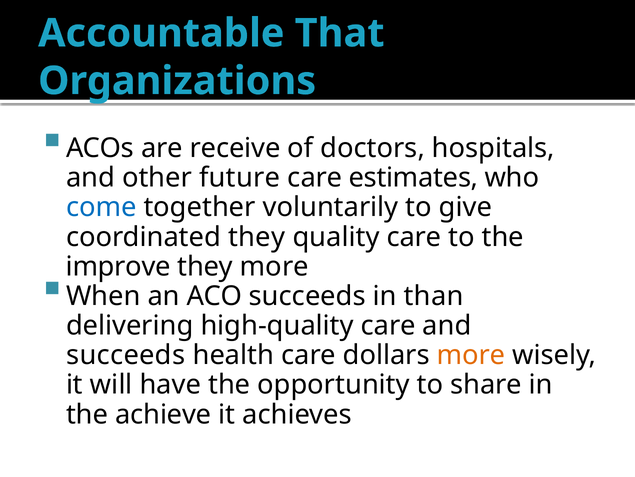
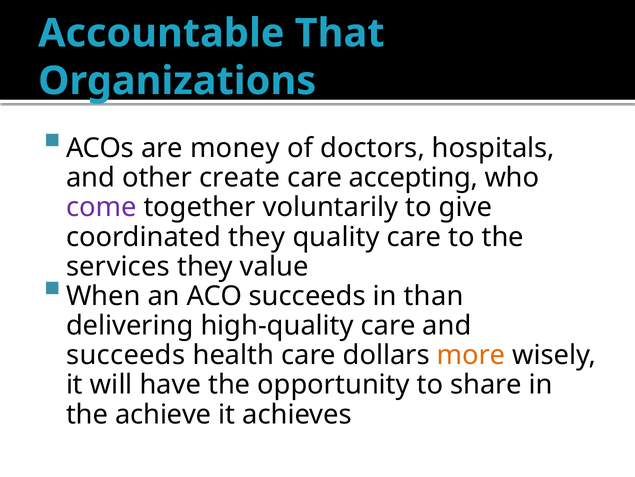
receive: receive -> money (235, 148)
future: future -> create (240, 177)
estimates: estimates -> accepting (413, 177)
come colour: blue -> purple (101, 207)
improve: improve -> services (118, 266)
they more: more -> value (274, 266)
